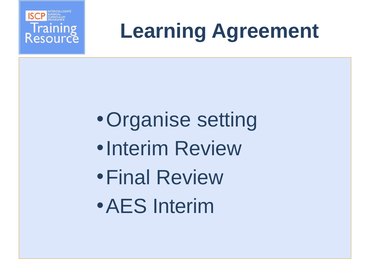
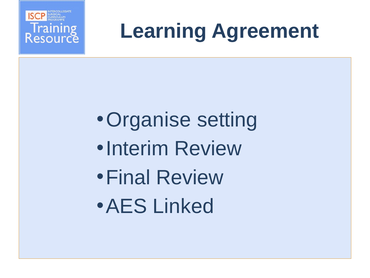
AES Interim: Interim -> Linked (183, 206)
